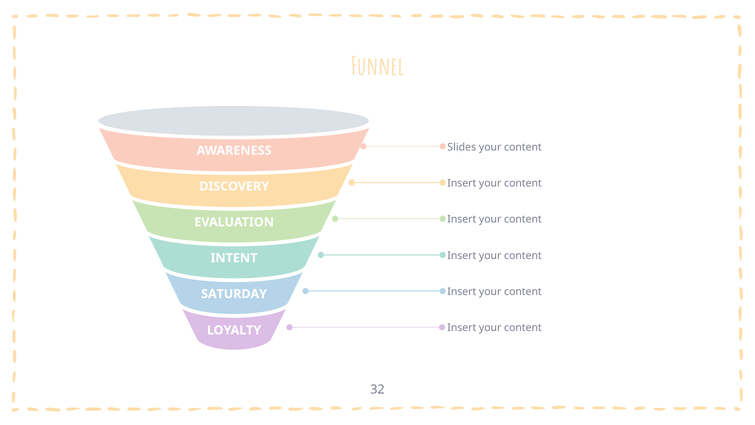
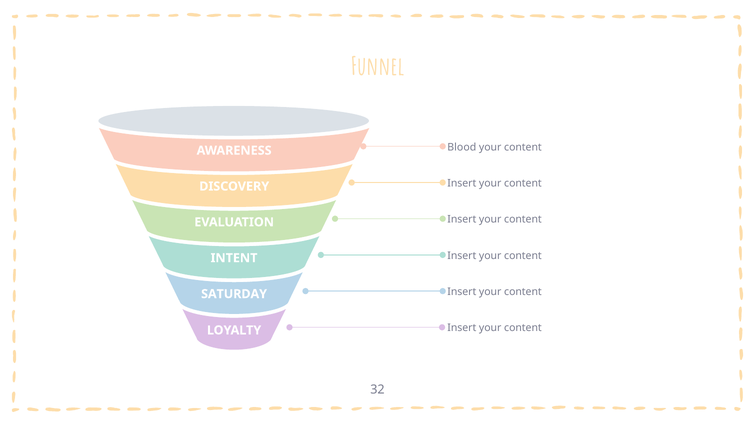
Slides: Slides -> Blood (462, 147)
